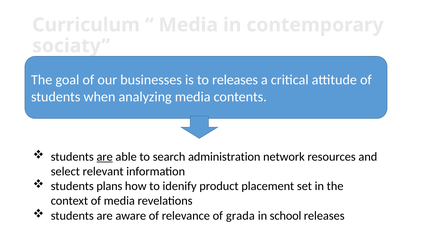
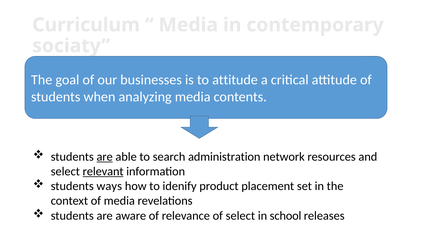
to releases: releases -> attitude (235, 80)
relevant underline: none -> present (103, 172)
plans: plans -> ways (109, 186)
of grada: grada -> select (240, 216)
